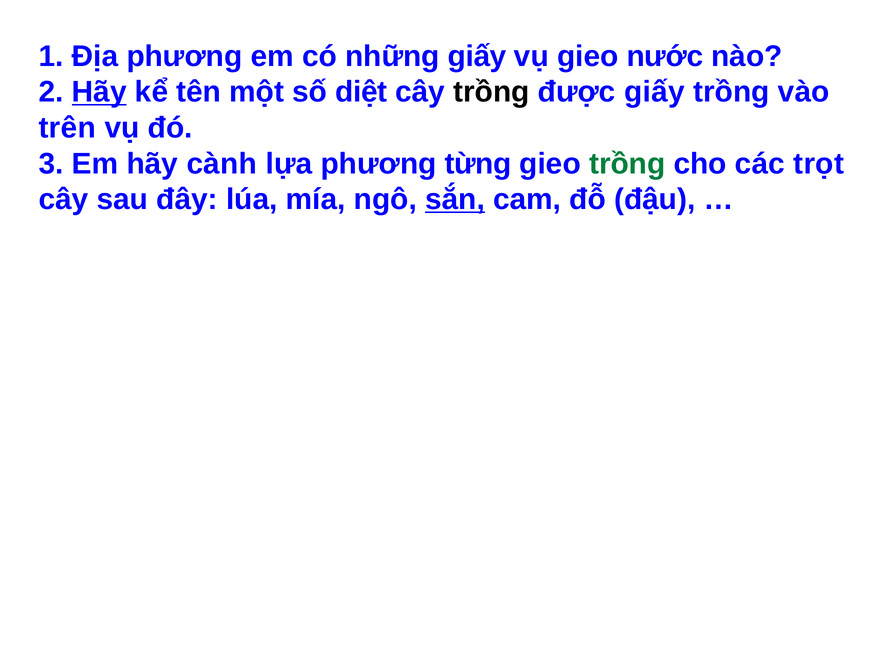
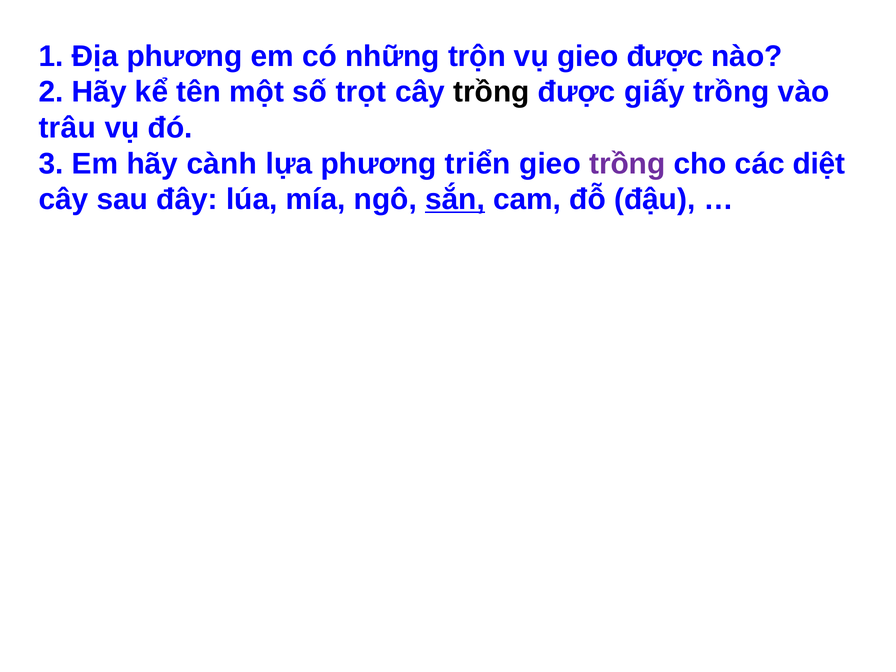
những giấy: giấy -> trộn (477, 56)
gieo nước: nước -> được (665, 56)
Hãy underline: present -> none (99, 92)
diệt: diệt -> trọt (361, 92)
trên: trên -> trâu (67, 128)
từng: từng -> triển (478, 164)
trồng colour: green -> purple (627, 164)
trọt: trọt -> diệt (819, 164)
